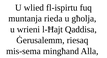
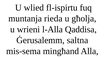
l-Ħajt: l-Ħajt -> l-Alla (52, 29)
riesaq: riesaq -> saltna (77, 40)
